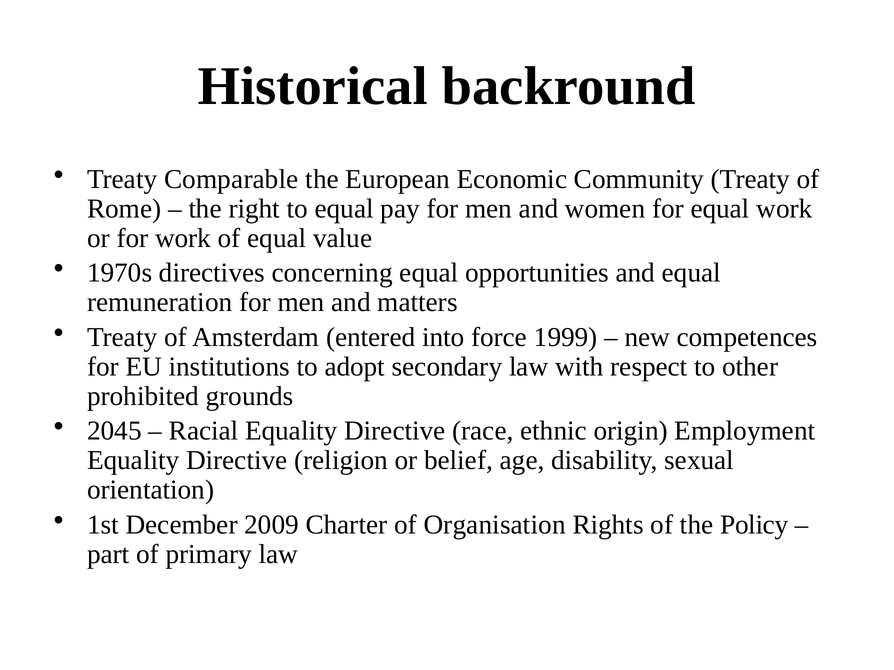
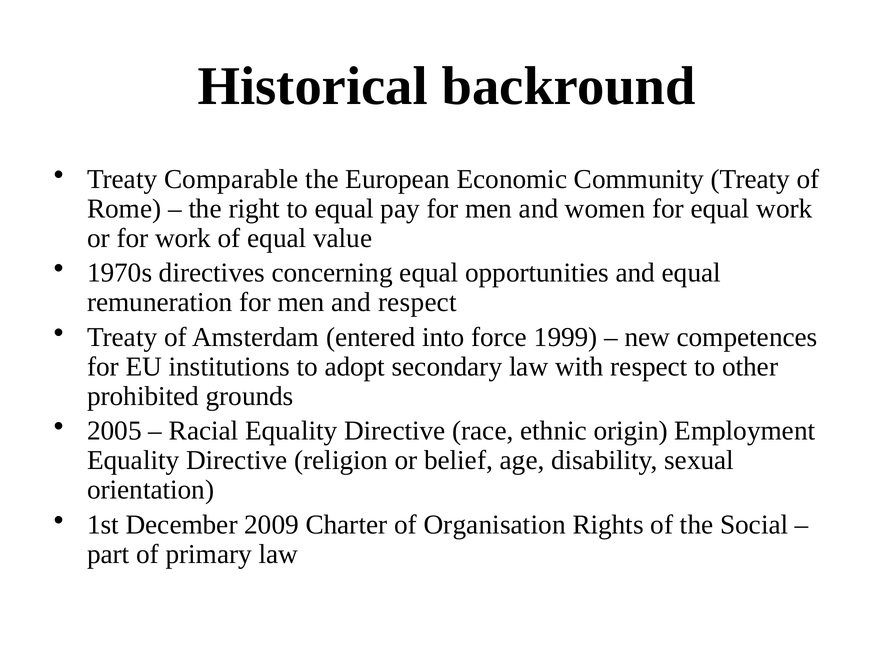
and matters: matters -> respect (417, 303)
2045: 2045 -> 2005 (114, 431)
Policy: Policy -> Social (754, 525)
